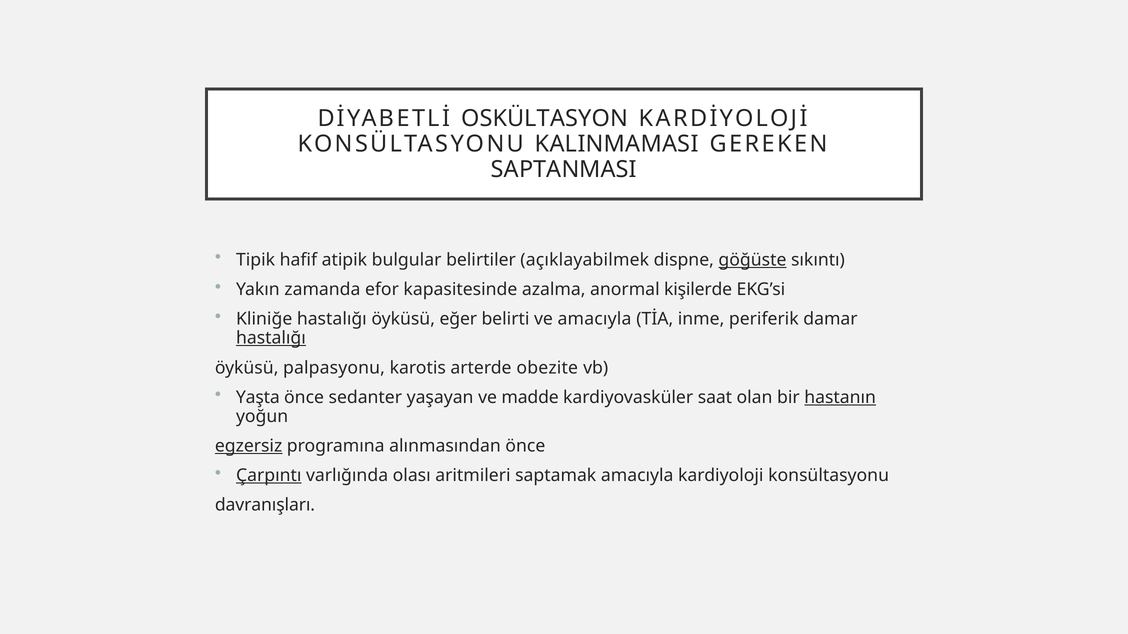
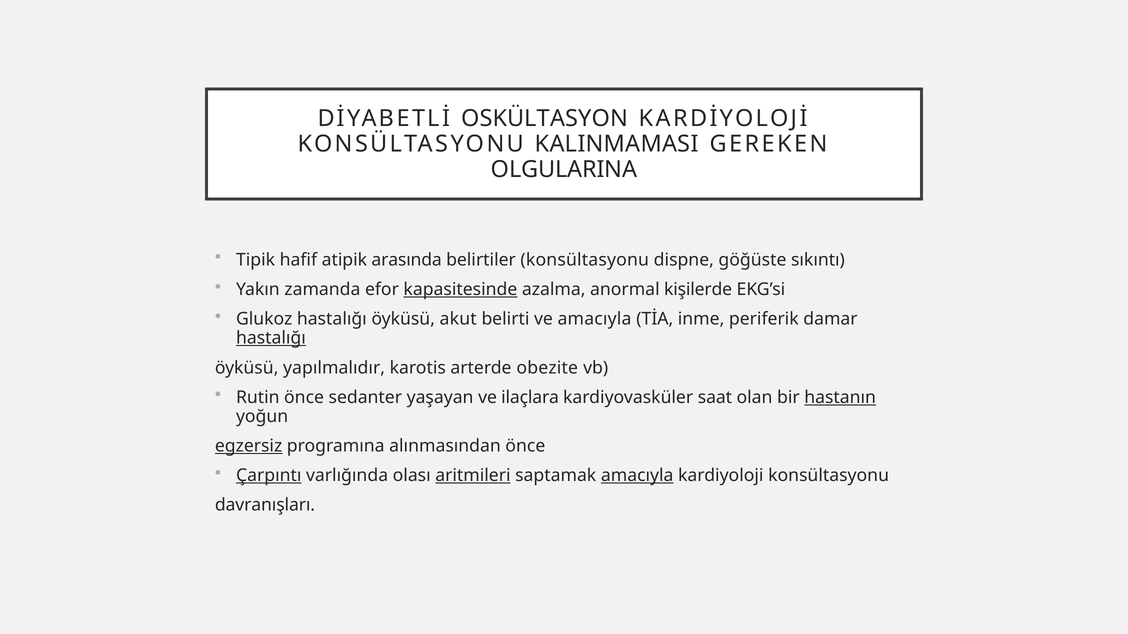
SAPTANMASI: SAPTANMASI -> OLGULARINA (564, 169)
bulgular: bulgular -> arasında (407, 260)
belirtiler açıklayabilmek: açıklayabilmek -> konsültasyonu (585, 260)
göğüste underline: present -> none (752, 260)
kapasitesinde underline: none -> present (460, 290)
Kliniğe: Kliniğe -> Glukoz (264, 319)
eğer: eğer -> akut (458, 319)
palpasyonu: palpasyonu -> yapılmalıdır (334, 368)
Yaşta: Yaşta -> Rutin (258, 398)
madde: madde -> ilaçlara (530, 398)
aritmileri underline: none -> present (473, 476)
amacıyla underline: none -> present (637, 476)
